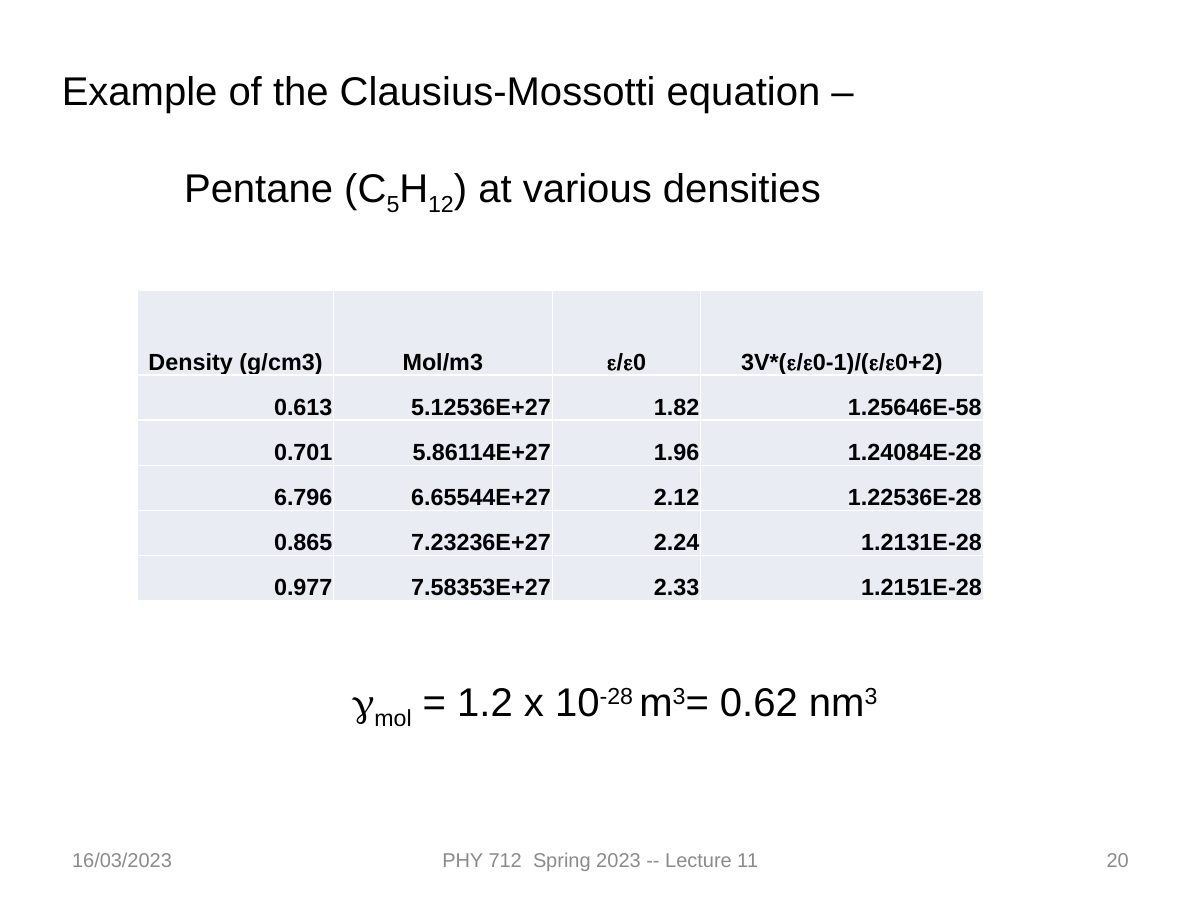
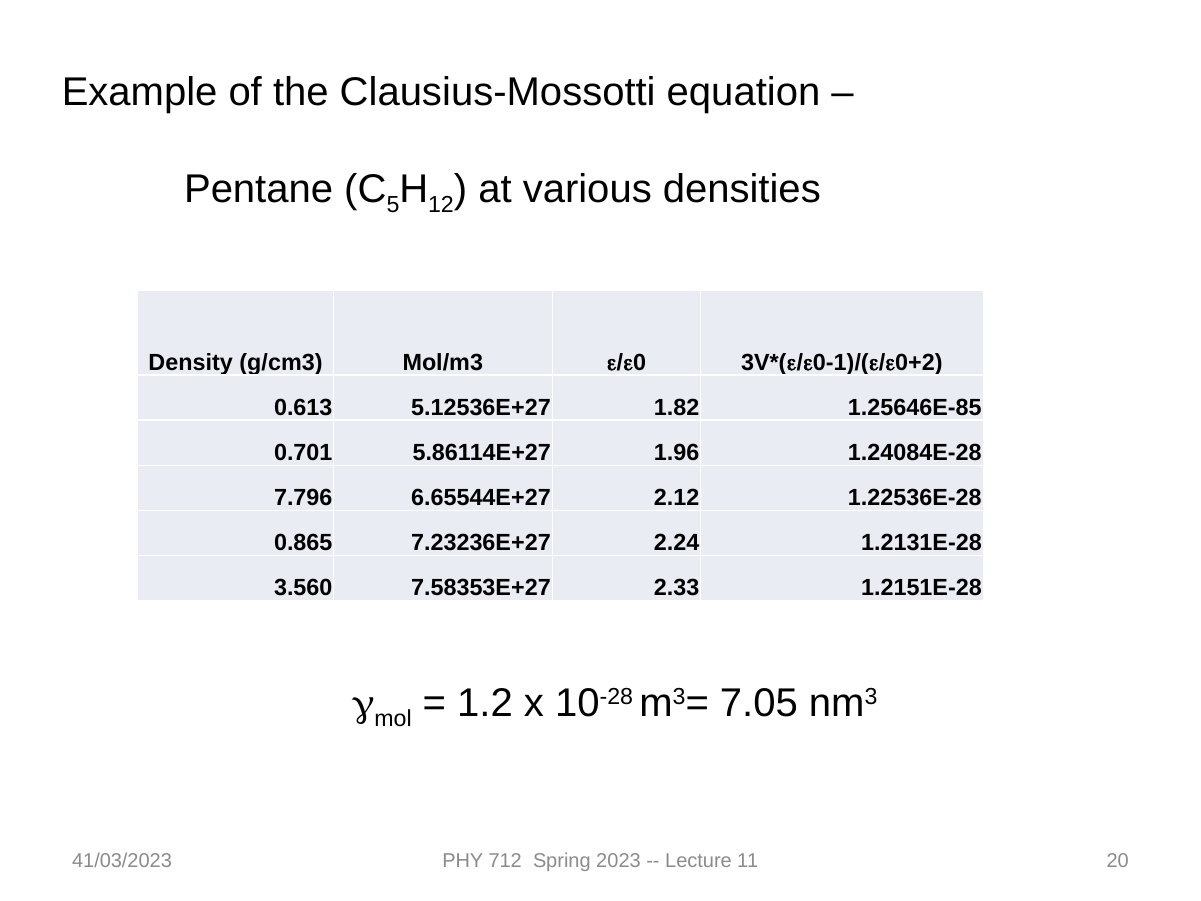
1.25646E-58: 1.25646E-58 -> 1.25646E-85 (915, 407)
6.796: 6.796 -> 7.796 (303, 498)
0.977: 0.977 -> 3.560 (303, 588)
0.62: 0.62 -> 7.05 (759, 703)
16/03/2023: 16/03/2023 -> 41/03/2023 (122, 860)
